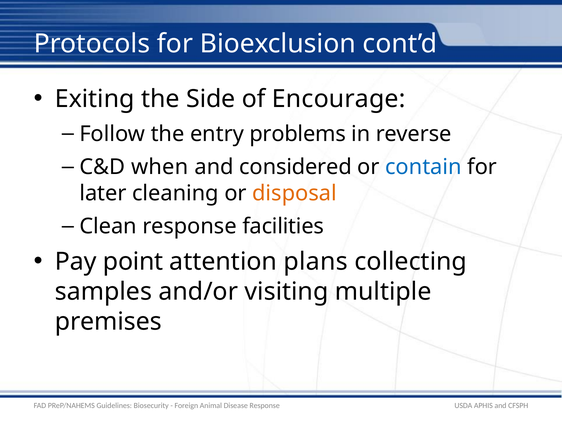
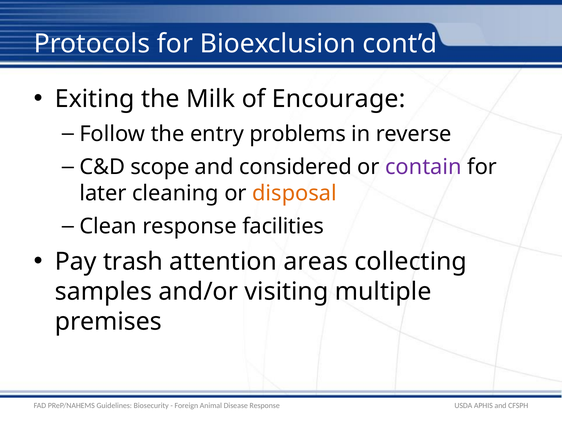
Side: Side -> Milk (211, 99)
when: when -> scope (160, 167)
contain colour: blue -> purple (423, 167)
point: point -> trash (133, 262)
plans: plans -> areas (316, 262)
